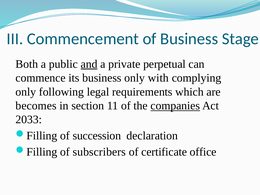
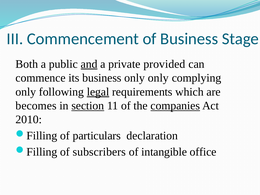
perpetual: perpetual -> provided (164, 64)
only with: with -> only (158, 78)
legal underline: none -> present (98, 92)
section underline: none -> present (88, 106)
2033: 2033 -> 2010 (29, 120)
succession: succession -> particulars (97, 136)
certificate: certificate -> intangible (164, 152)
